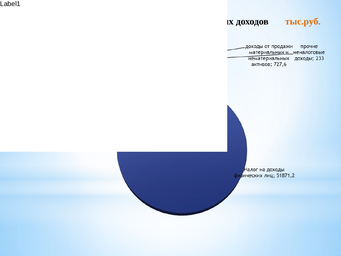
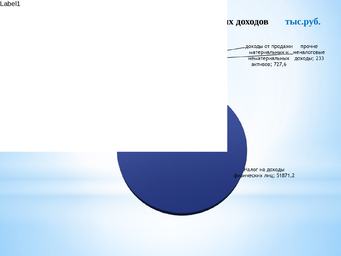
тыс.руб colour: orange -> blue (303, 22)
